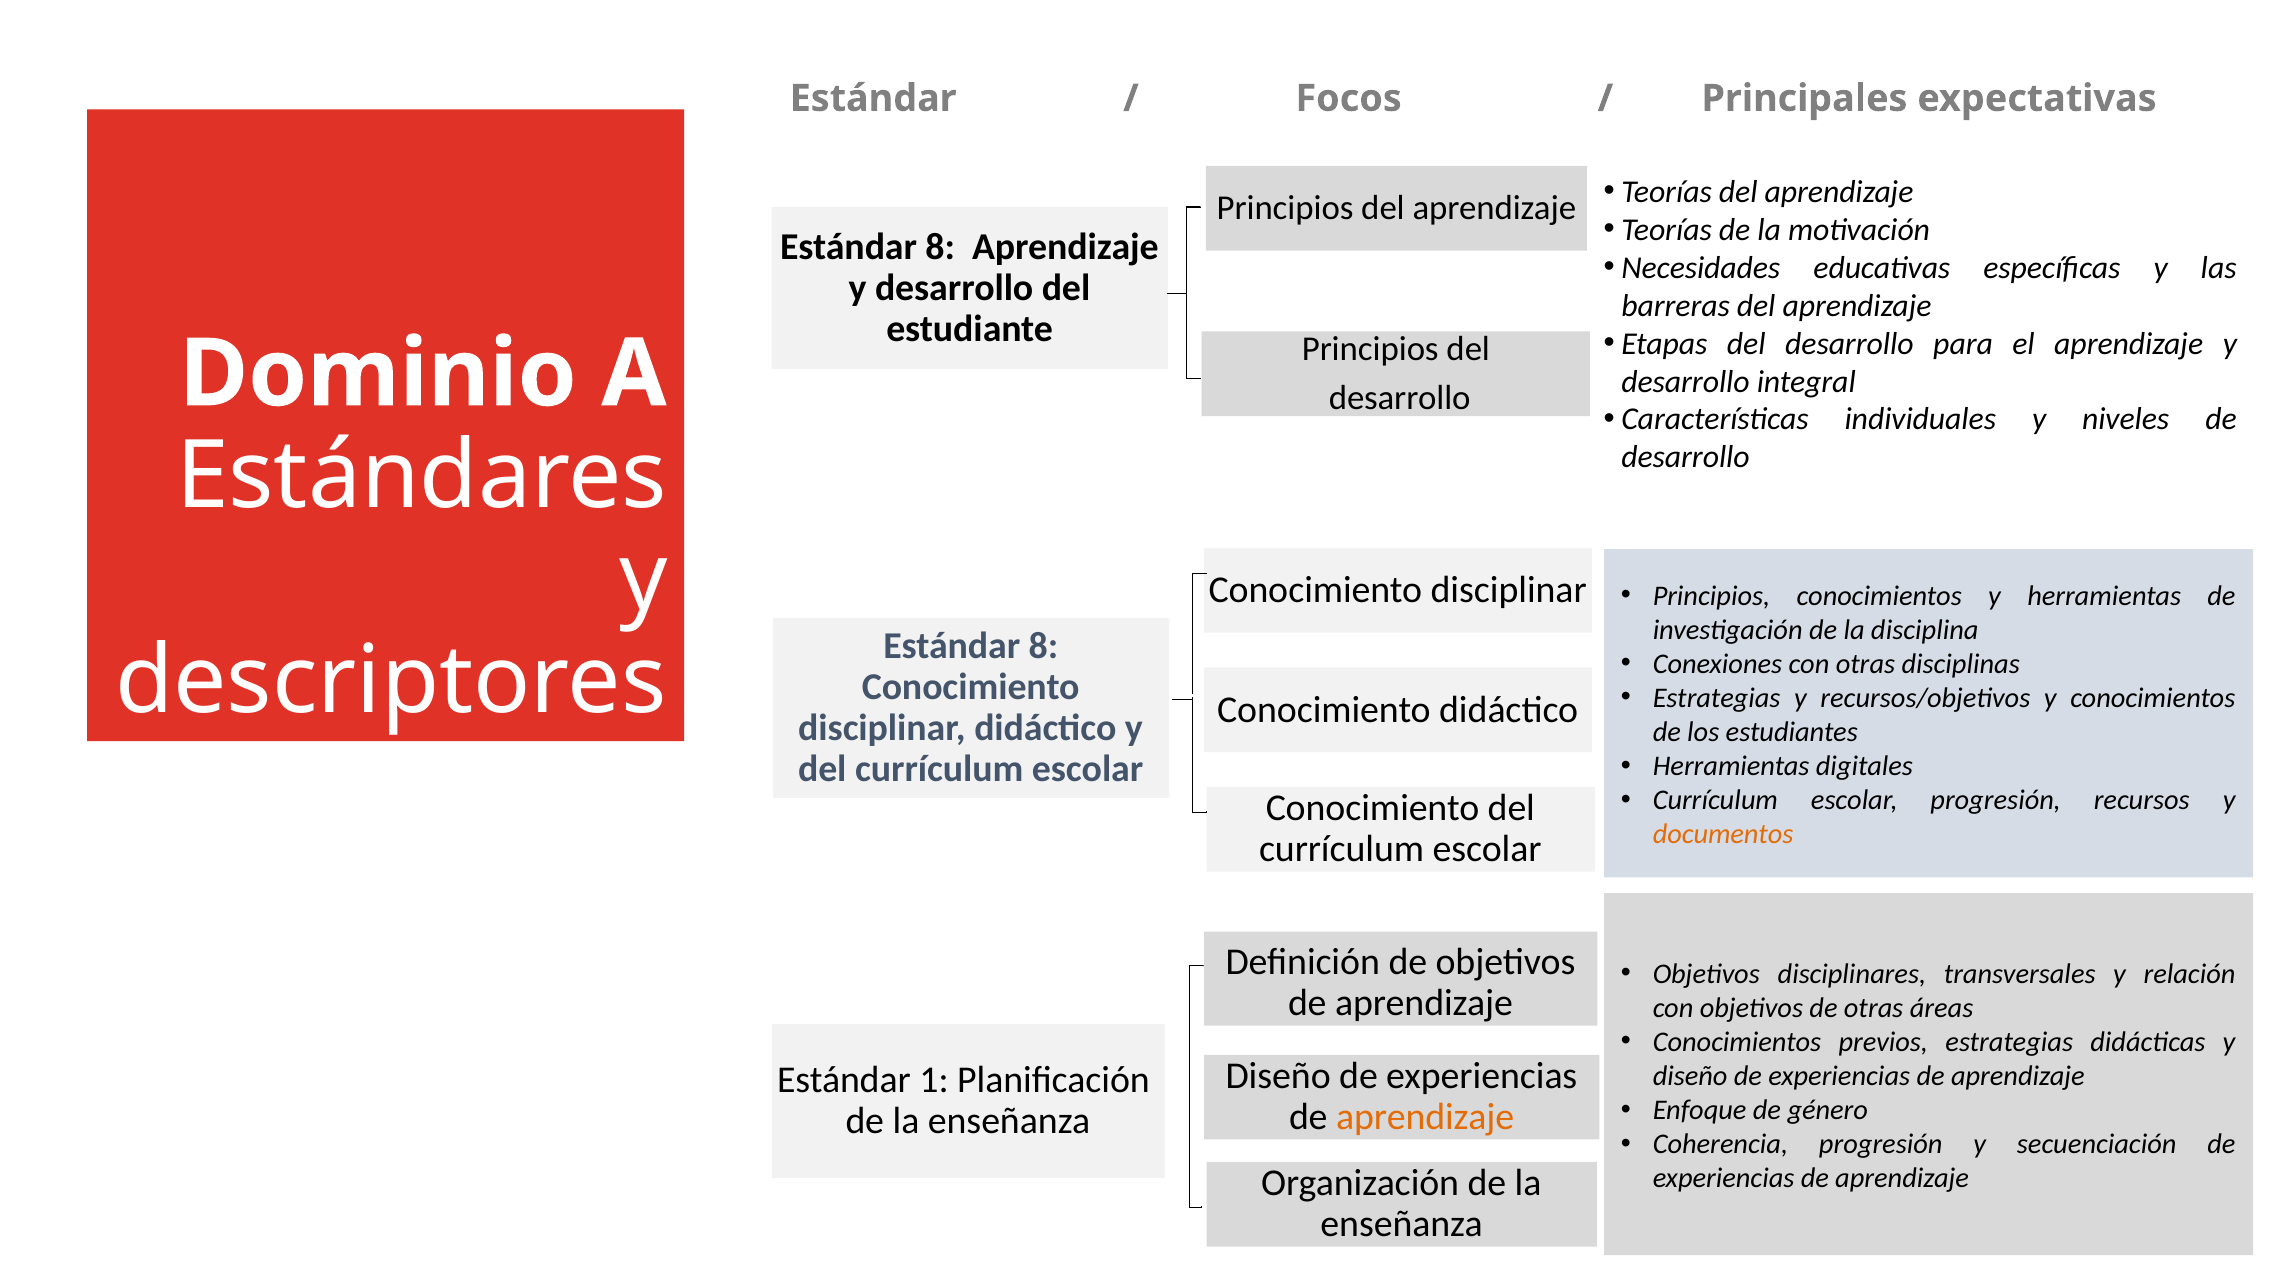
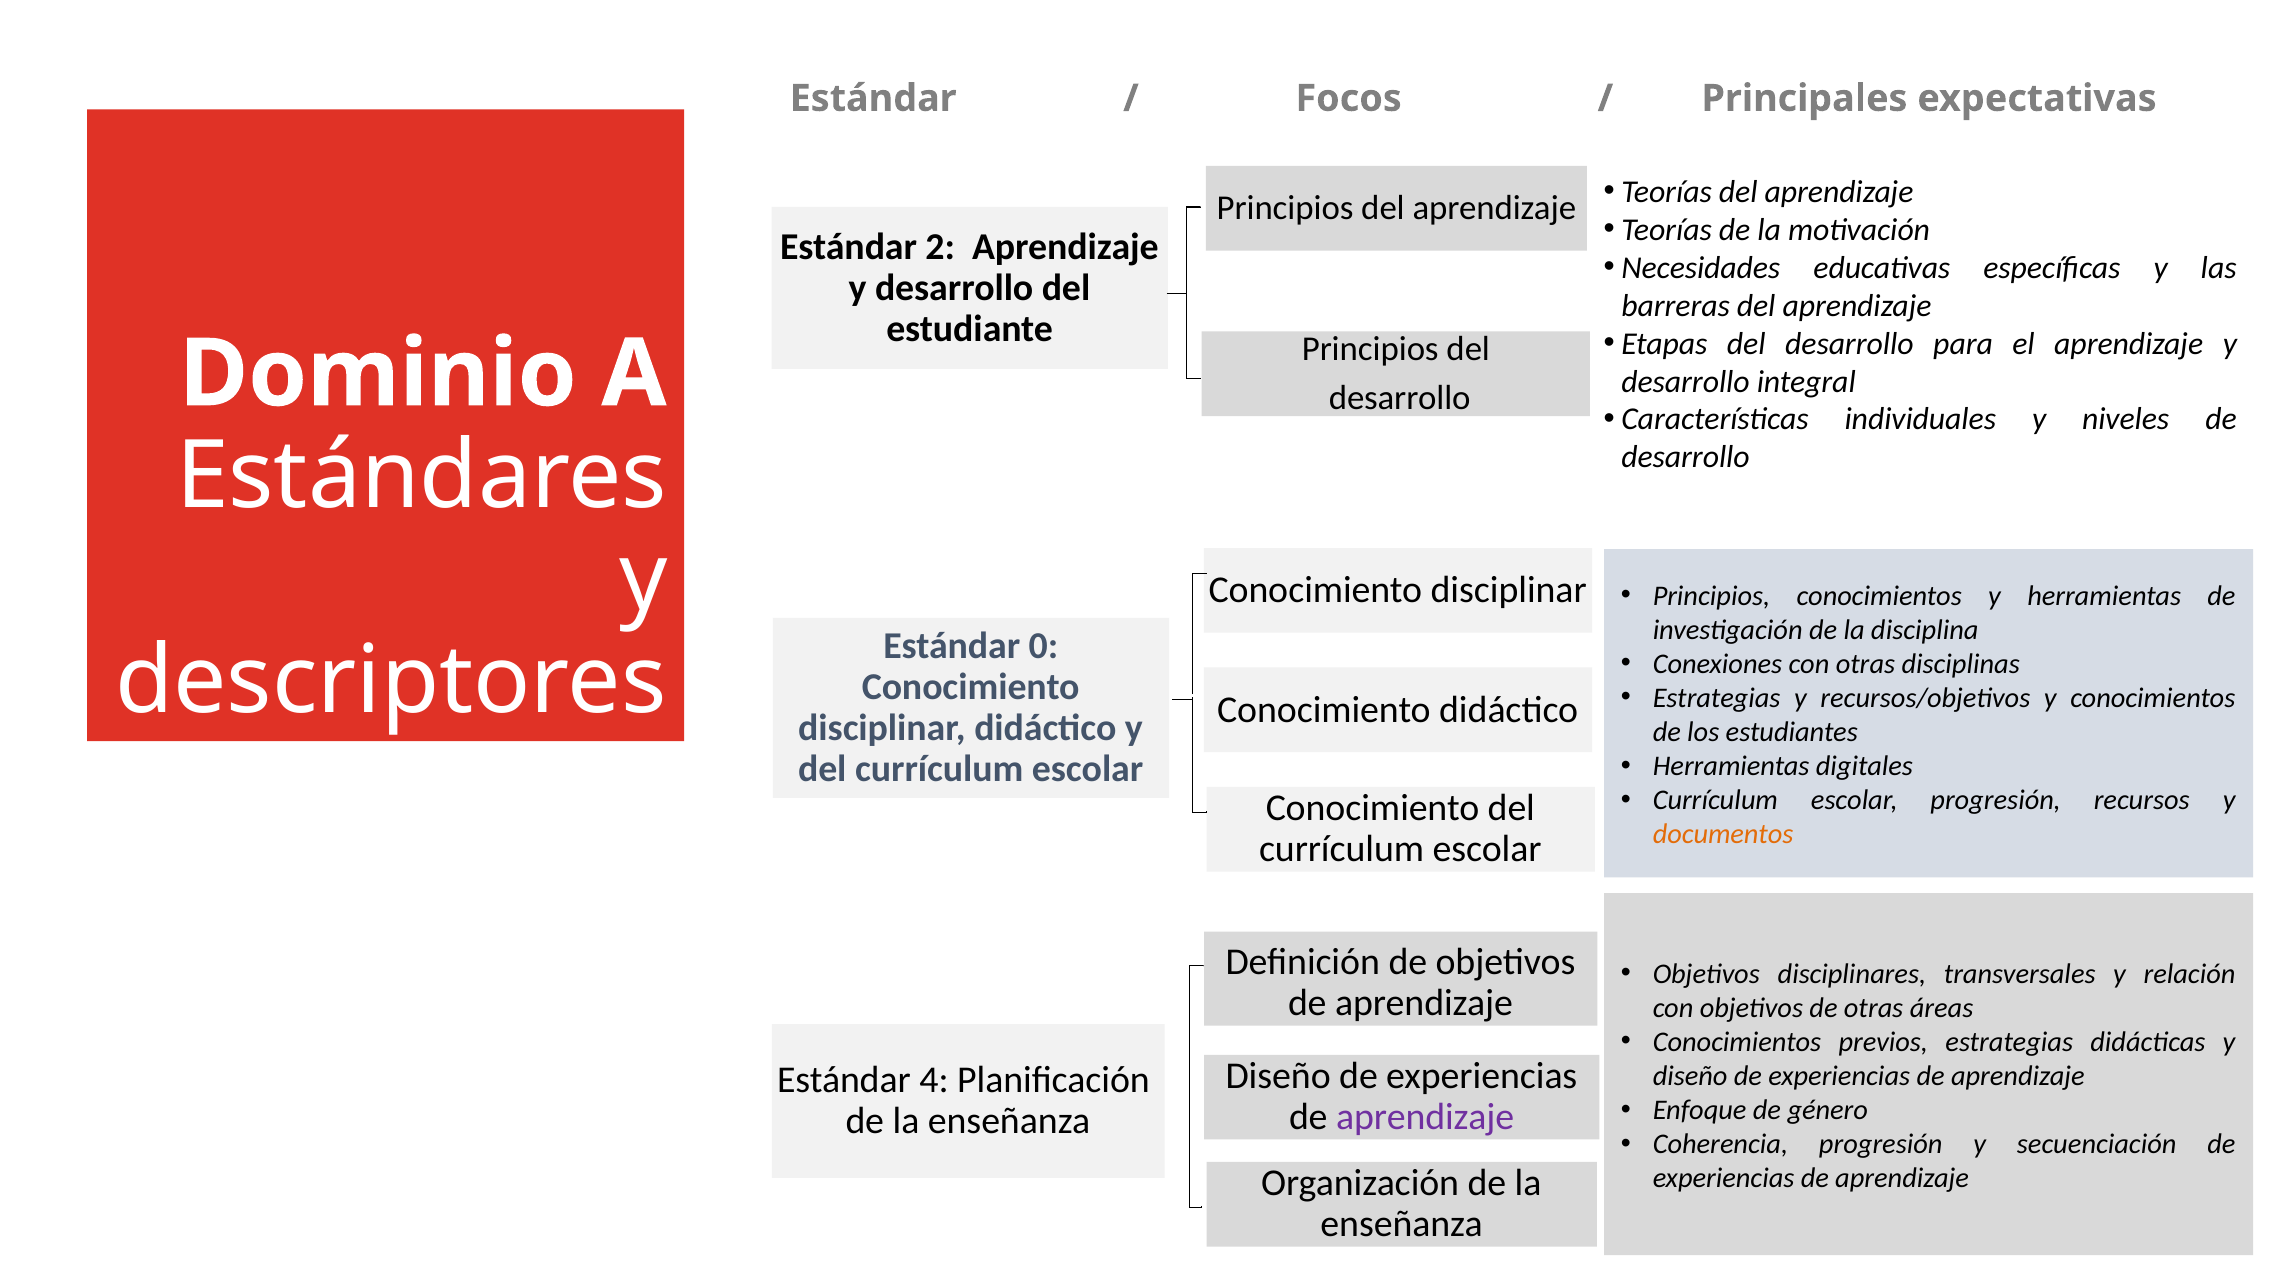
8: 8 -> 2 (940, 247)
8: 8 -> 0 (1043, 646)
1: 1 -> 4 (934, 1080)
aprendizaje colour: orange -> purple (1425, 1117)
